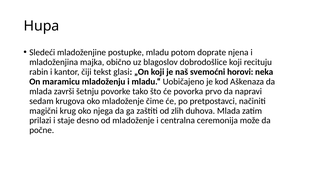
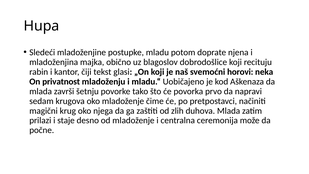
maramicu: maramicu -> privatnost (61, 81)
